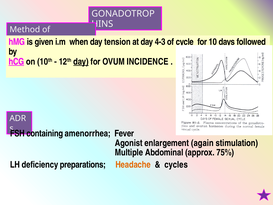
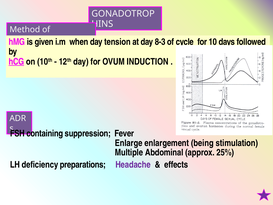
4-3: 4-3 -> 8-3 (160, 42)
day underline: present -> none (81, 62)
INCIDENCE: INCIDENCE -> INDUCTION (148, 62)
amenorrhea: amenorrhea -> suppression (88, 133)
Agonist: Agonist -> Enlarge (129, 143)
again: again -> being (202, 143)
75%: 75% -> 25% (225, 152)
Headache colour: orange -> purple (133, 164)
cycles: cycles -> effects (176, 164)
